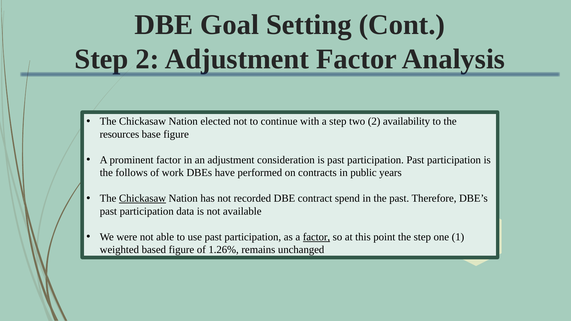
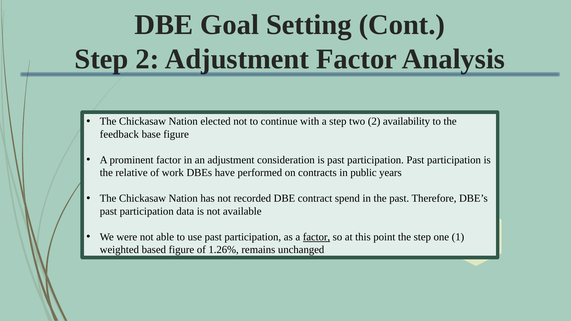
resources: resources -> feedback (119, 134)
follows: follows -> relative (132, 173)
Chickasaw underline: present -> none (143, 199)
